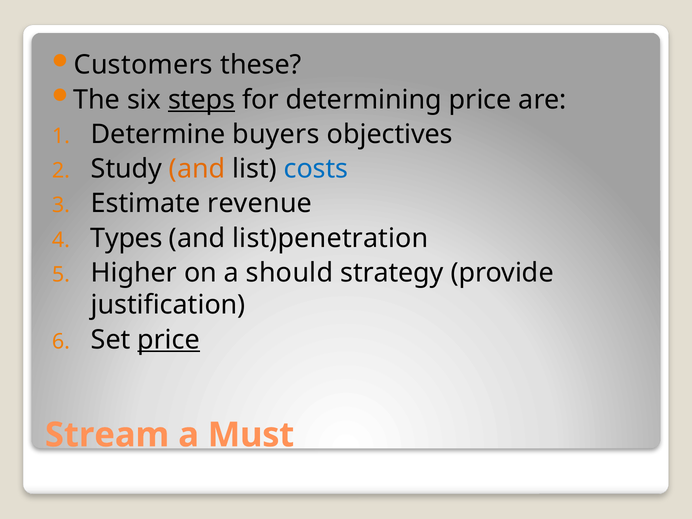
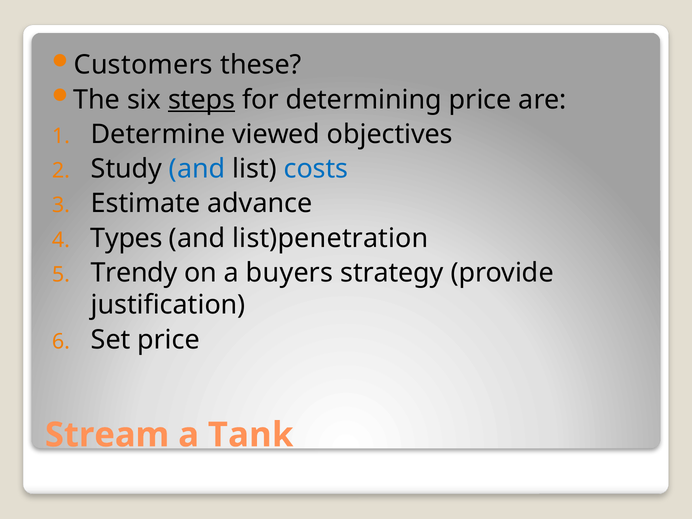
buyers: buyers -> viewed (276, 134)
and colour: orange -> blue (197, 169)
revenue: revenue -> advance (260, 204)
Higher: Higher -> Trendy (134, 273)
should: should -> buyers (290, 273)
price underline: present -> none (169, 340)
Must: Must -> Tank (251, 435)
